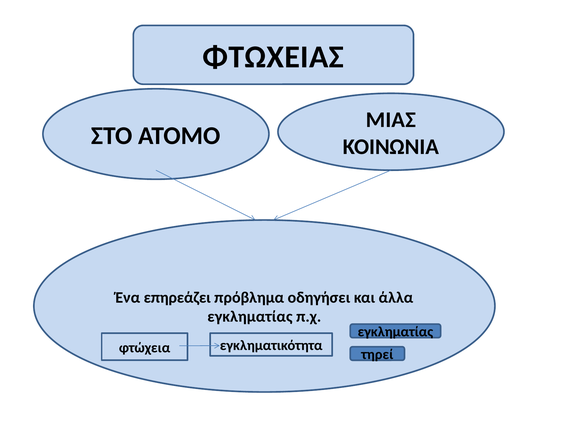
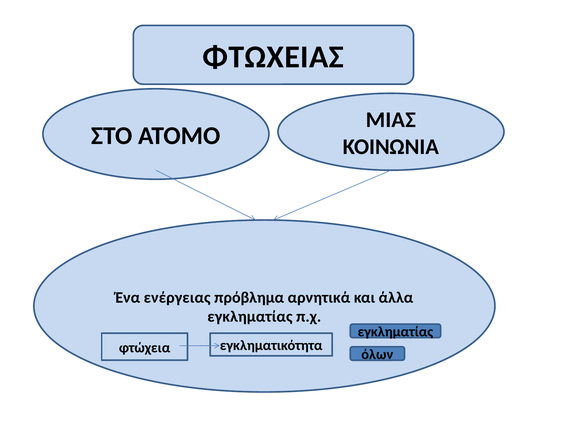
επηρεάζει: επηρεάζει -> ενέργειας (177, 297)
οδηγήσει: οδηγήσει -> αρνητικά (319, 297)
τηρεί: τηρεί -> όλων (377, 354)
